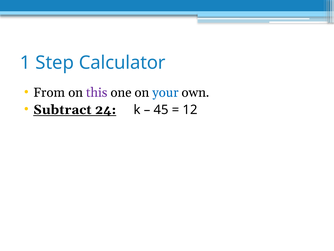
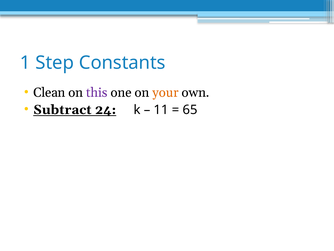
Calculator: Calculator -> Constants (122, 63)
From: From -> Clean (49, 93)
your colour: blue -> orange (166, 93)
45: 45 -> 11 (161, 109)
12: 12 -> 65 (190, 109)
